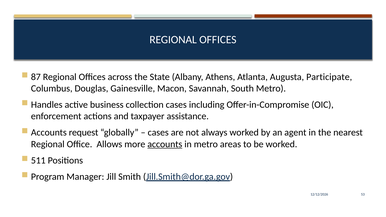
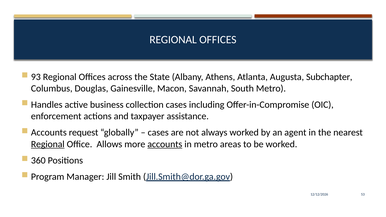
87: 87 -> 93 (36, 77)
Participate: Participate -> Subchapter (329, 77)
Regional underline: none -> present (48, 144)
511: 511 -> 360 (38, 160)
